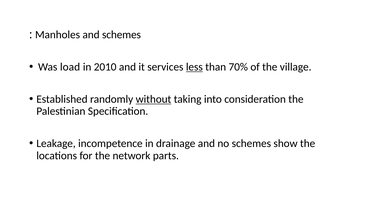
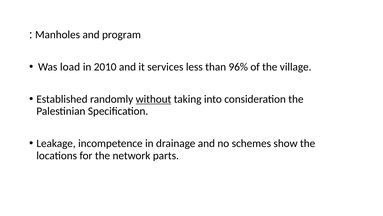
and schemes: schemes -> program (121, 35)
less underline: present -> none (194, 67)
70%: 70% -> 96% (238, 67)
